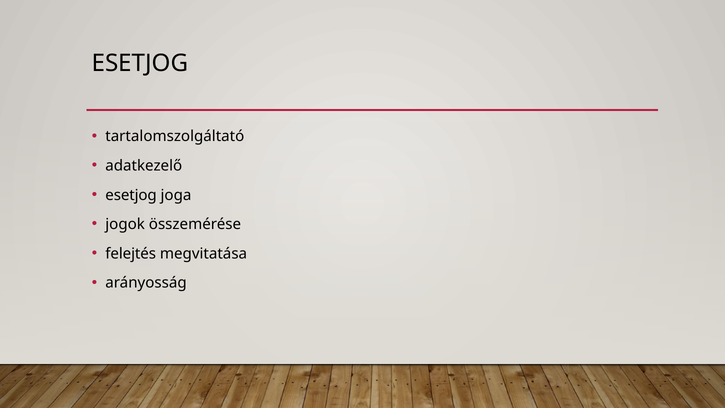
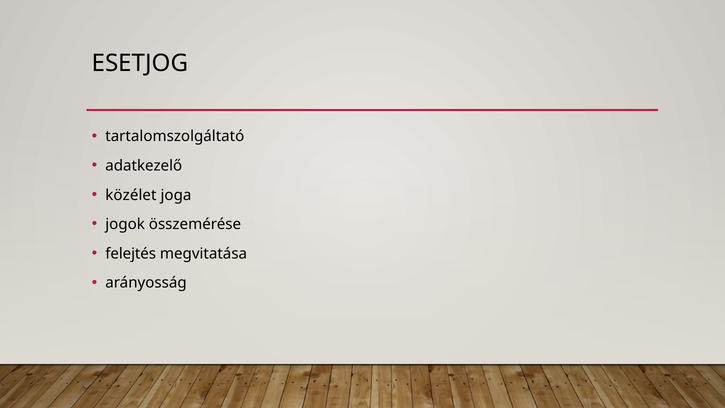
esetjog: esetjog -> közélet (131, 195)
